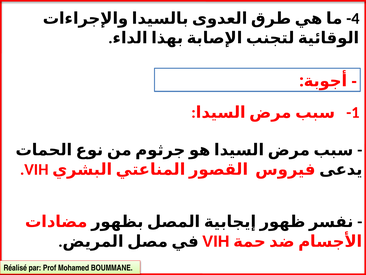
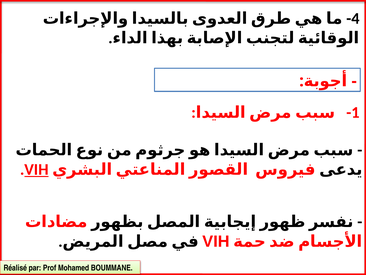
VIH underline: none -> present (36, 169)
